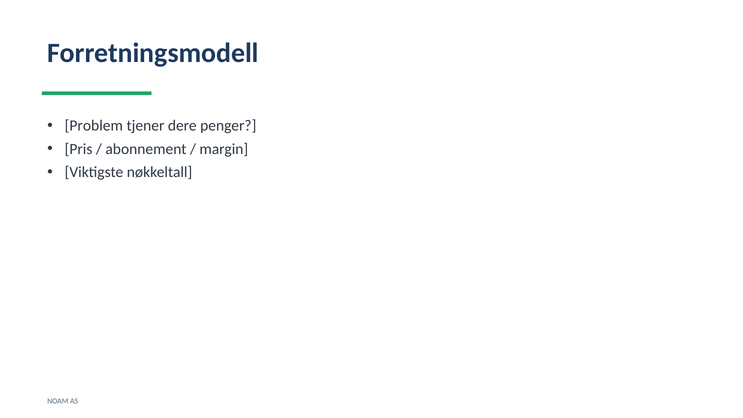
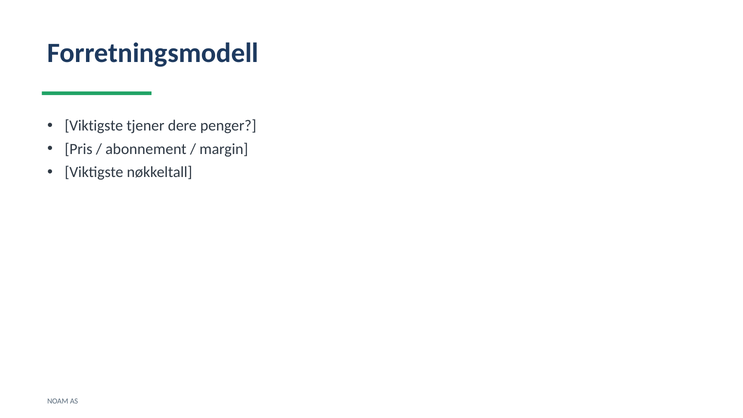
Problem: Problem -> Viktigste (94, 126)
